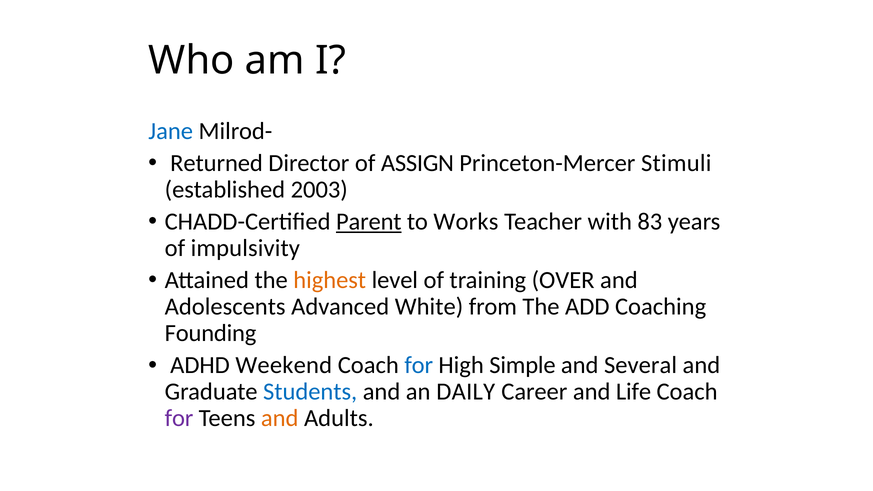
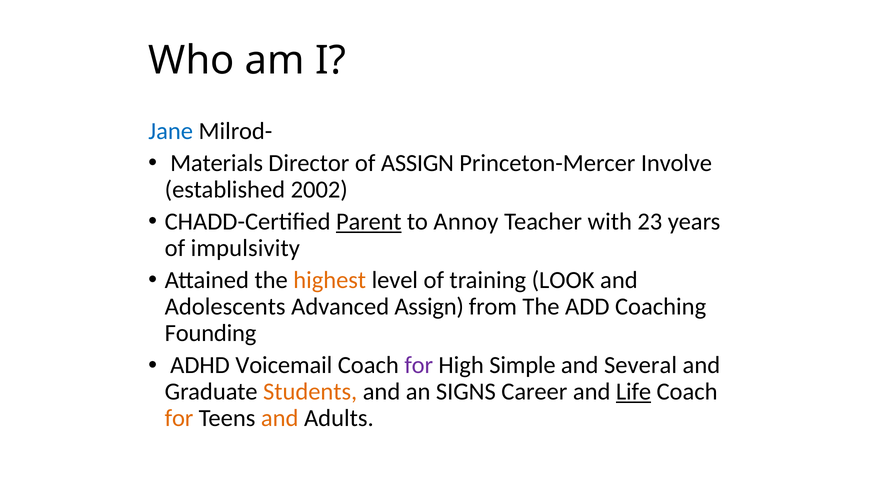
Returned: Returned -> Materials (217, 163)
Stimuli: Stimuli -> Involve (676, 163)
2003: 2003 -> 2002 (319, 190)
Works: Works -> Annoy (466, 222)
83: 83 -> 23 (650, 222)
OVER: OVER -> LOOK (563, 280)
Advanced White: White -> Assign (429, 307)
Weekend: Weekend -> Voicemail (284, 365)
for colour: blue -> purple (419, 365)
Students colour: blue -> orange (310, 392)
DAILY: DAILY -> SIGNS (466, 392)
Life underline: none -> present (634, 392)
for colour: purple -> orange (179, 418)
